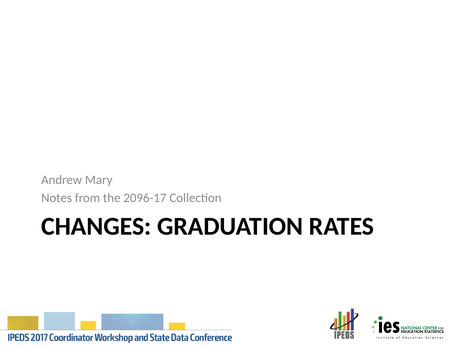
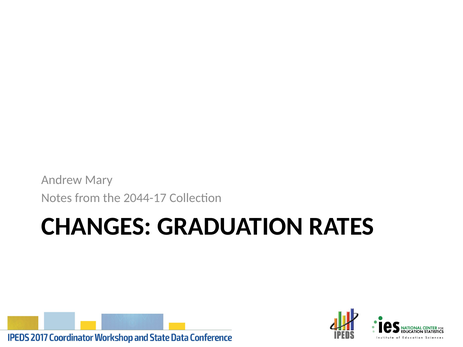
2096-17: 2096-17 -> 2044-17 (145, 198)
